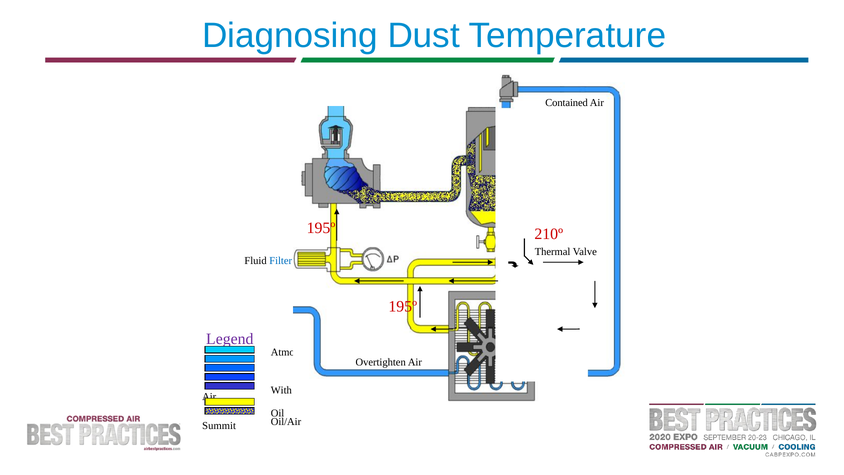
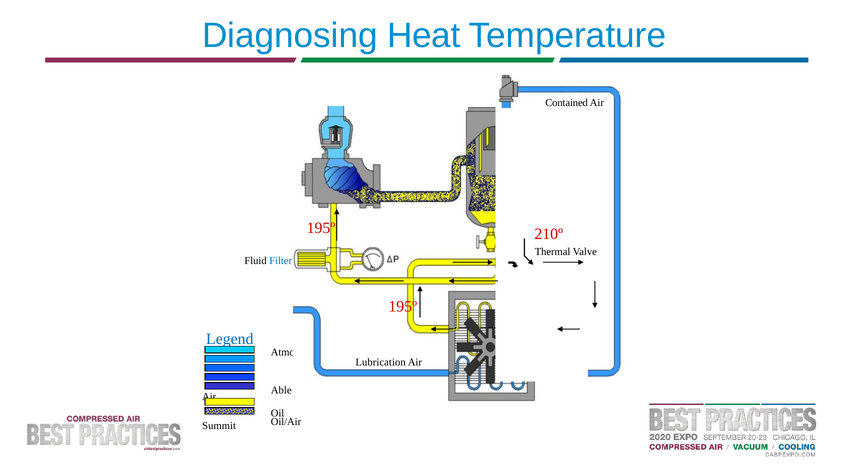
Dust: Dust -> Heat (424, 35)
Legend colour: purple -> blue (230, 339)
Overtighten: Overtighten -> Lubrication (381, 362)
With: With -> Able (281, 390)
